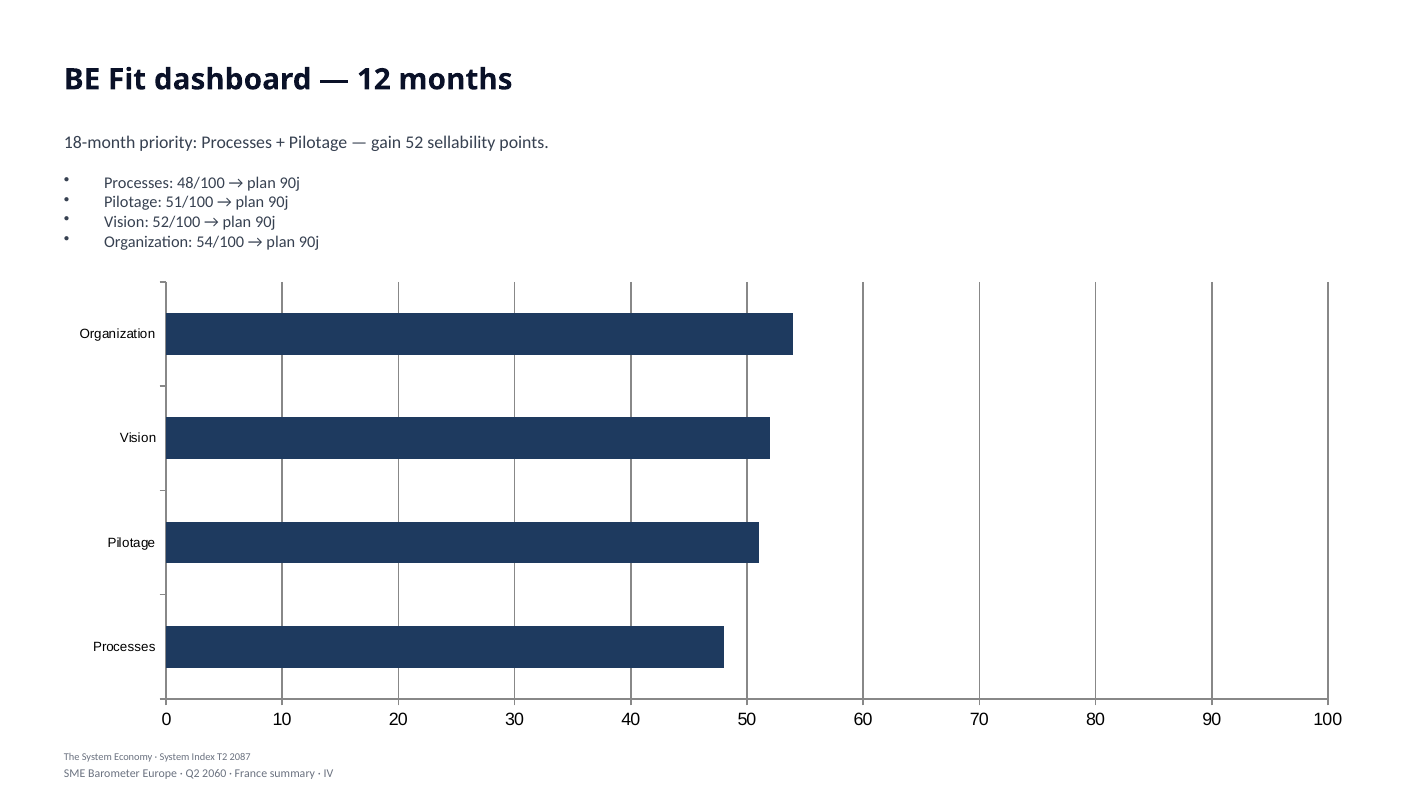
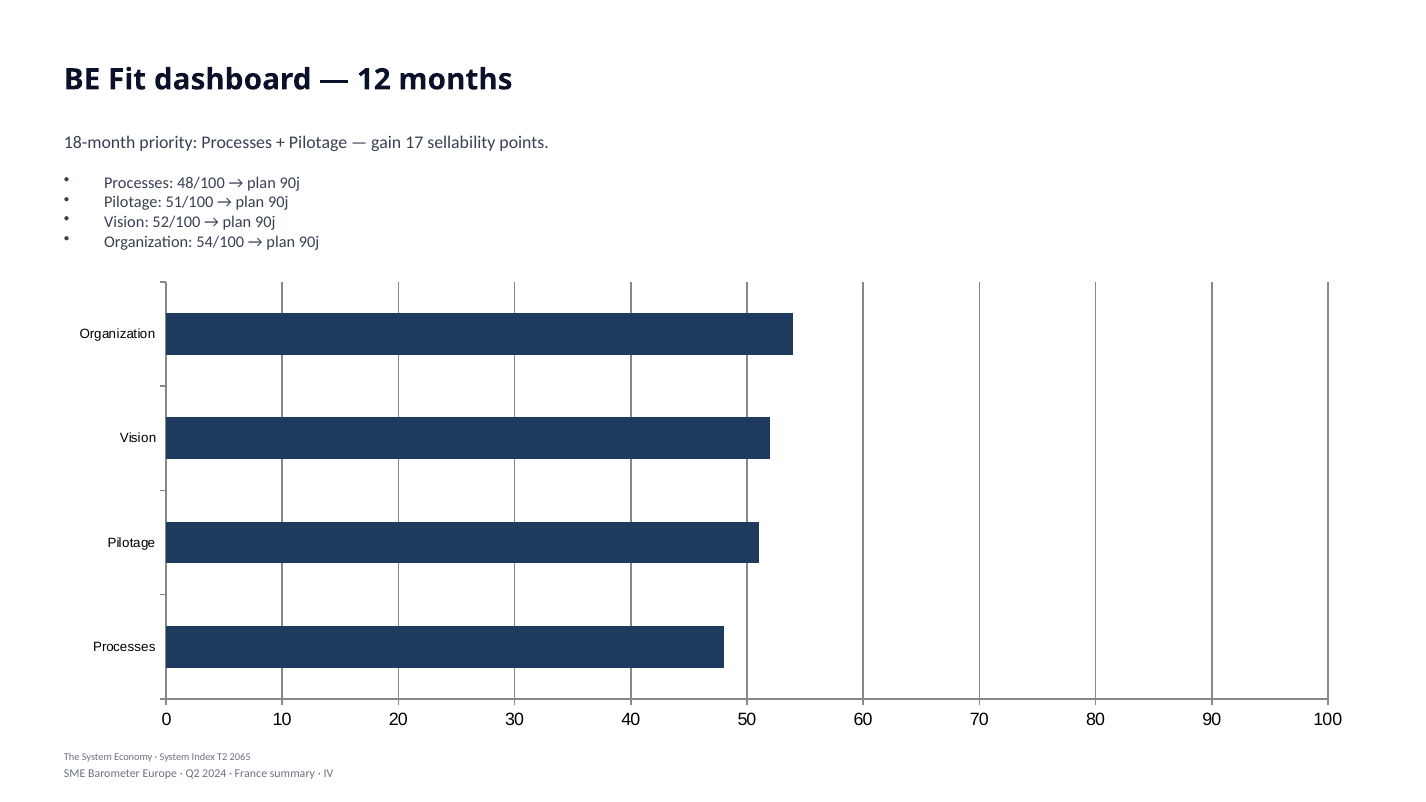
52: 52 -> 17 (414, 143)
2087: 2087 -> 2065 (240, 757)
2060: 2060 -> 2024 (214, 774)
